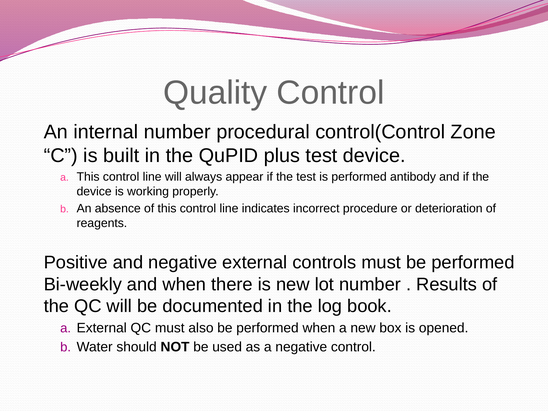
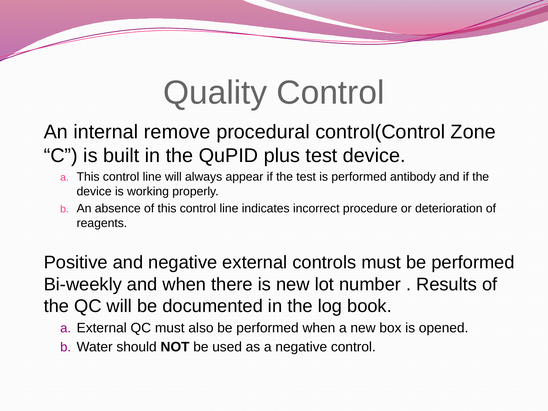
internal number: number -> remove (177, 132)
